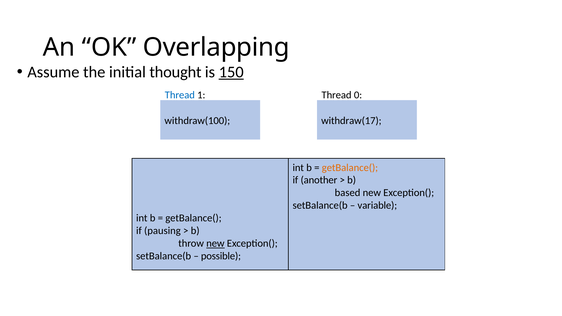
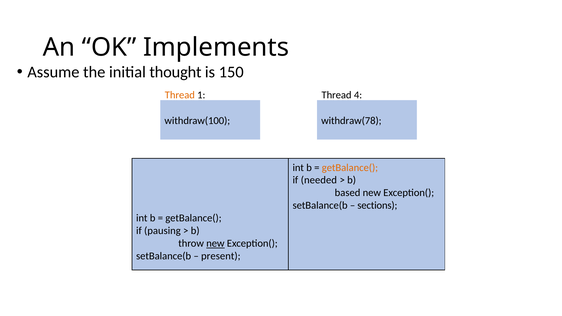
Overlapping: Overlapping -> Implements (216, 47)
150 underline: present -> none (231, 72)
Thread colour: blue -> orange (180, 95)
0: 0 -> 4 (358, 95)
withdraw(17: withdraw(17 -> withdraw(78 (351, 121)
another: another -> needed (319, 180)
variable: variable -> sections (377, 206)
possible: possible -> present (221, 256)
